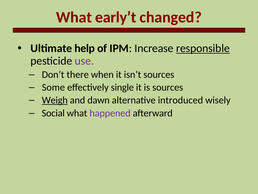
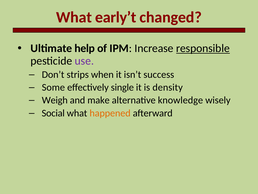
there: there -> strips (78, 74)
isn’t sources: sources -> success (159, 74)
is sources: sources -> density (168, 87)
Weigh underline: present -> none (55, 100)
dawn: dawn -> make (99, 100)
introduced: introduced -> knowledge (180, 100)
happened colour: purple -> orange (110, 113)
